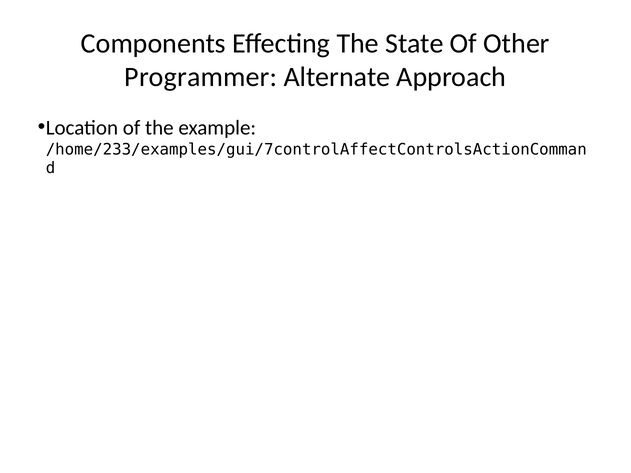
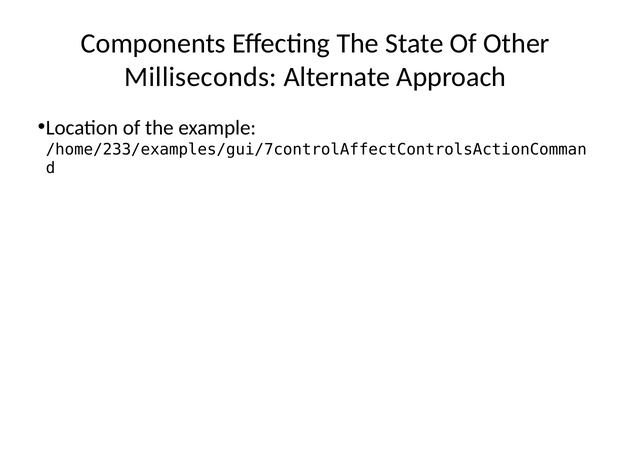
Programmer: Programmer -> Milliseconds (201, 77)
